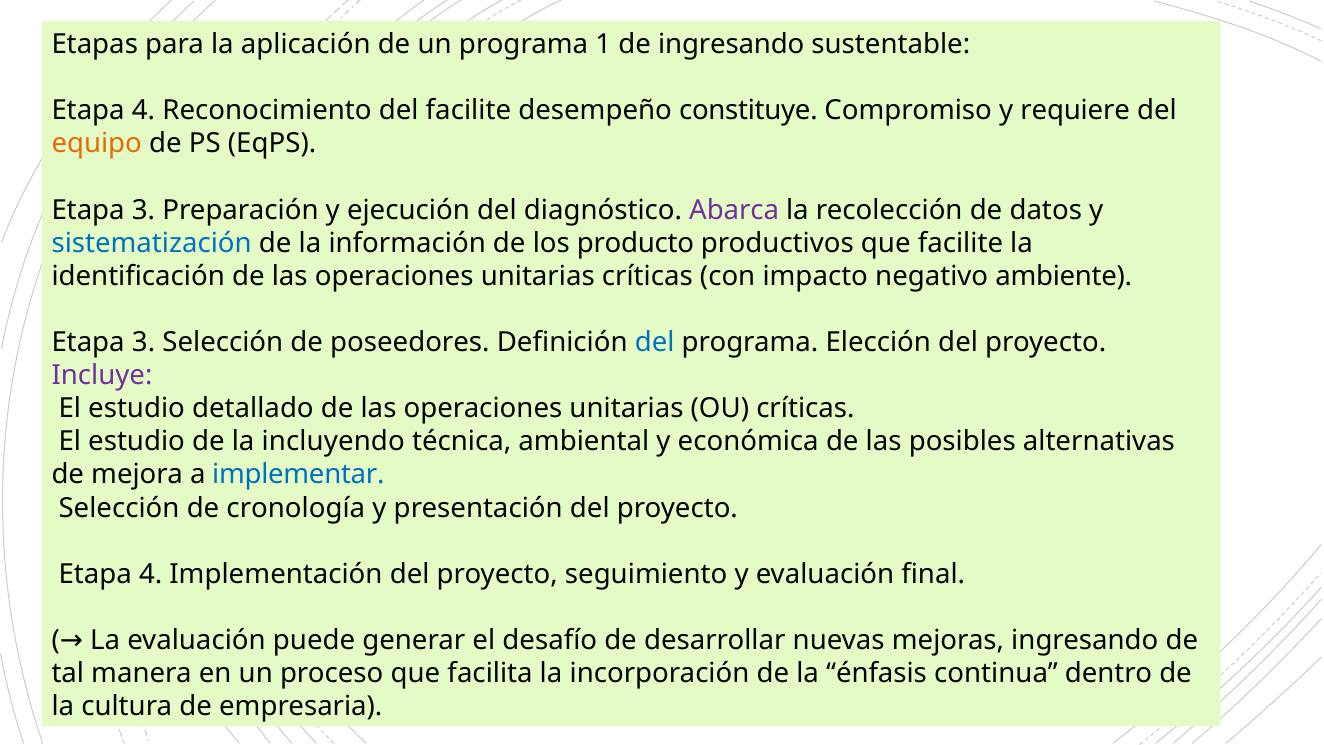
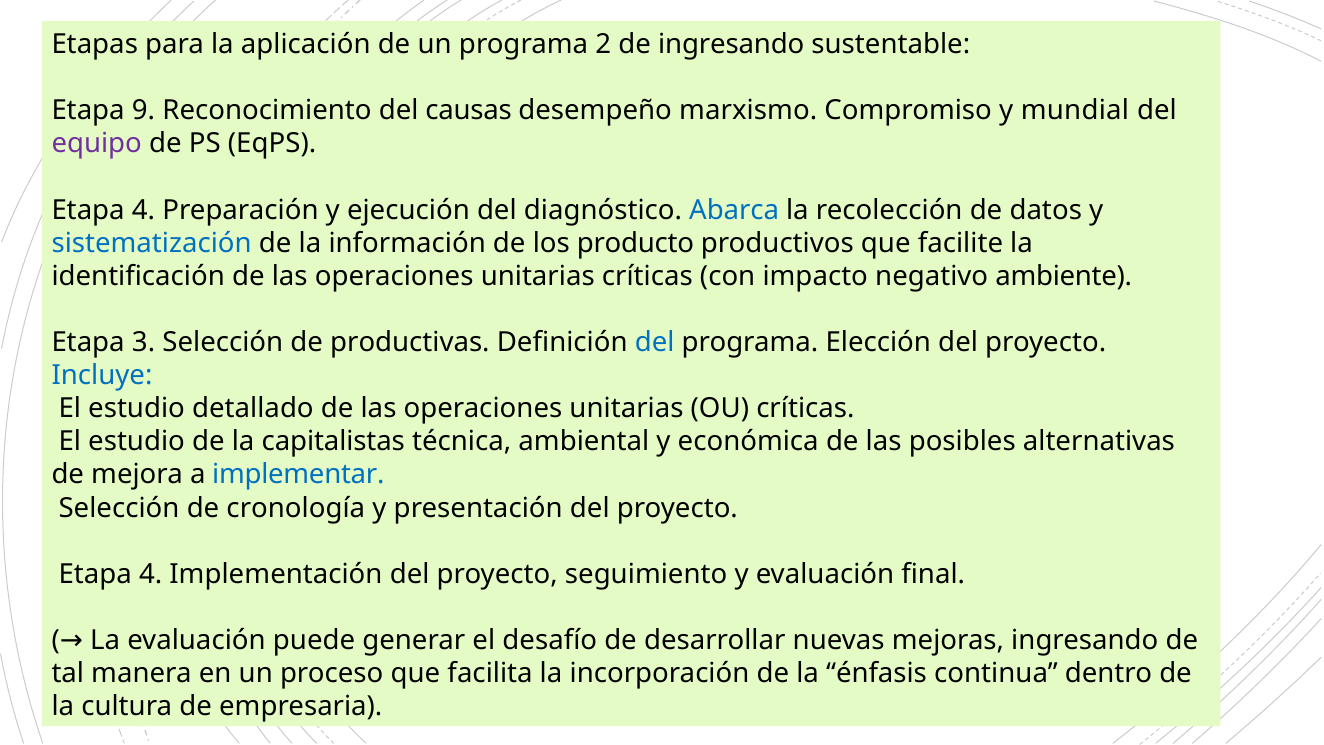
1: 1 -> 2 (603, 44)
4: 4 -> 9 (144, 110)
del facilite: facilite -> causas (469, 110)
constituye: constituye -> marxismo (748, 110)
requiere: requiere -> mundial (1075, 110)
equipo colour: orange -> purple (97, 144)
3: 3 -> 4 (144, 210)
Abarca colour: purple -> blue (734, 210)
poseedores: poseedores -> productivas (410, 342)
Incluye colour: purple -> blue (102, 375)
incluyendo: incluyendo -> capitalistas (333, 442)
